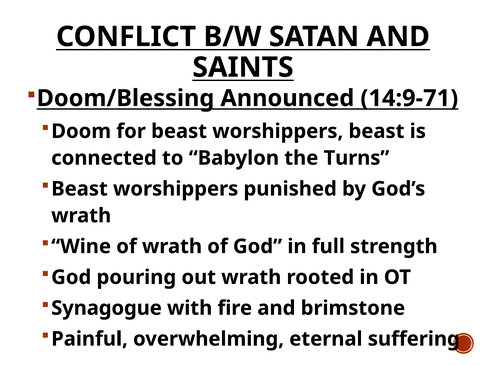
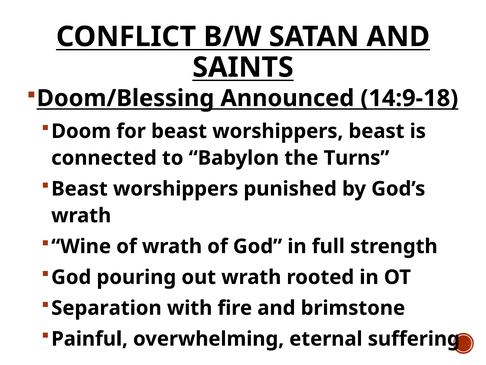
14:9-71: 14:9-71 -> 14:9-18 (409, 98)
Synagogue: Synagogue -> Separation (106, 308)
